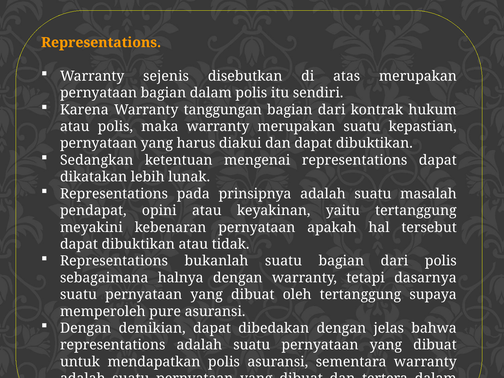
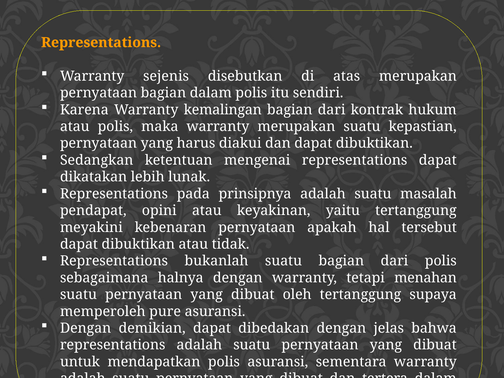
tanggungan: tanggungan -> kemalingan (223, 110)
dasarnya: dasarnya -> menahan (426, 278)
